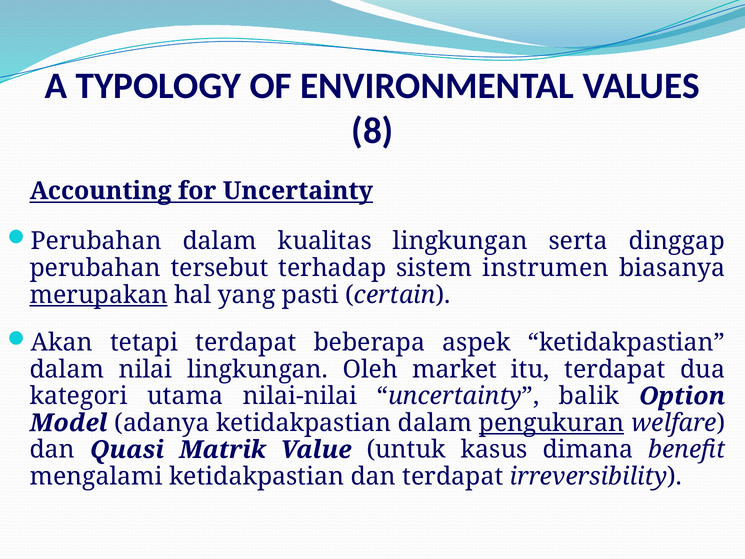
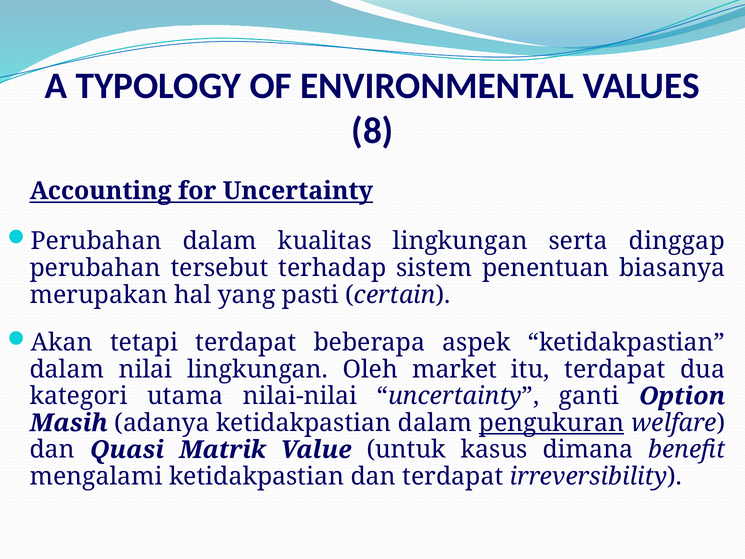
instrumen: instrumen -> penentuan (546, 268)
merupakan underline: present -> none (99, 295)
balik: balik -> ganti (589, 396)
Model: Model -> Masih (69, 423)
